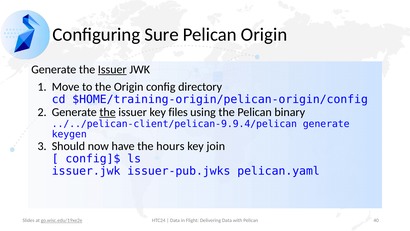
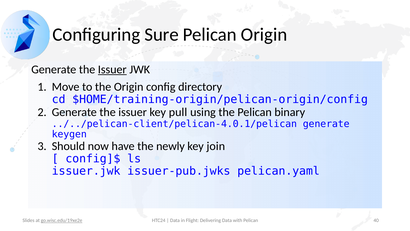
the underline: present -> none (108, 112)
files: files -> pull (178, 112)
../../pelican-client/pelican-9.9.4/pelican: ../../pelican-client/pelican-9.9.4/pelican -> ../../pelican-client/pelican-4.0.1/pelican (174, 124)
hours: hours -> newly (170, 146)
